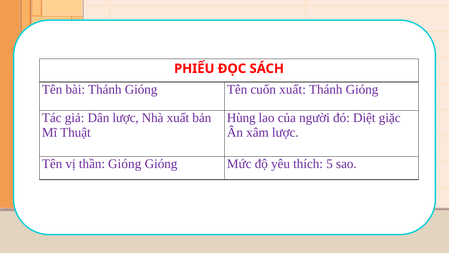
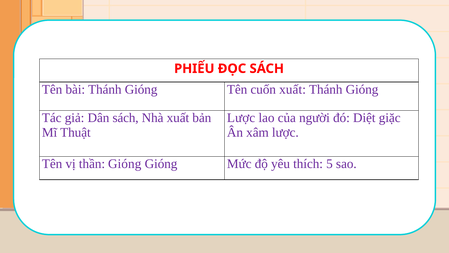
Dân lược: lược -> sách (126, 118)
Hùng: Hùng -> Lược (241, 118)
